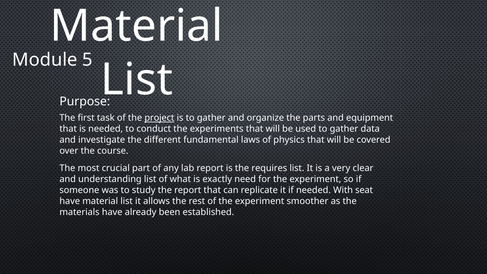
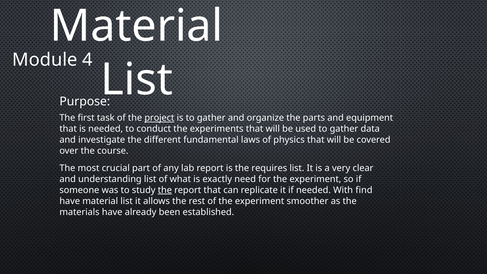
5: 5 -> 4 (87, 60)
the underline: none -> present (165, 190)
seat: seat -> find (364, 190)
